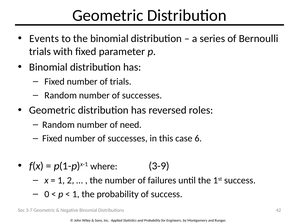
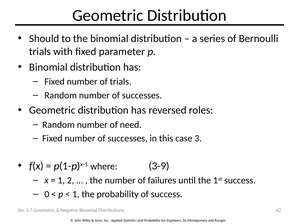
Events: Events -> Should (44, 39)
6: 6 -> 3 (198, 139)
